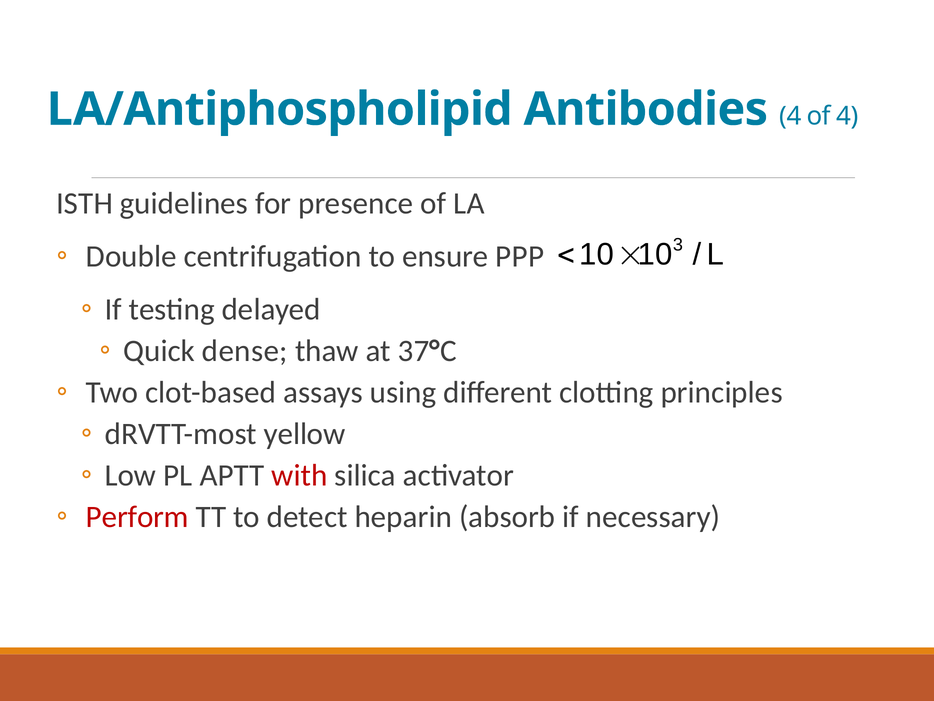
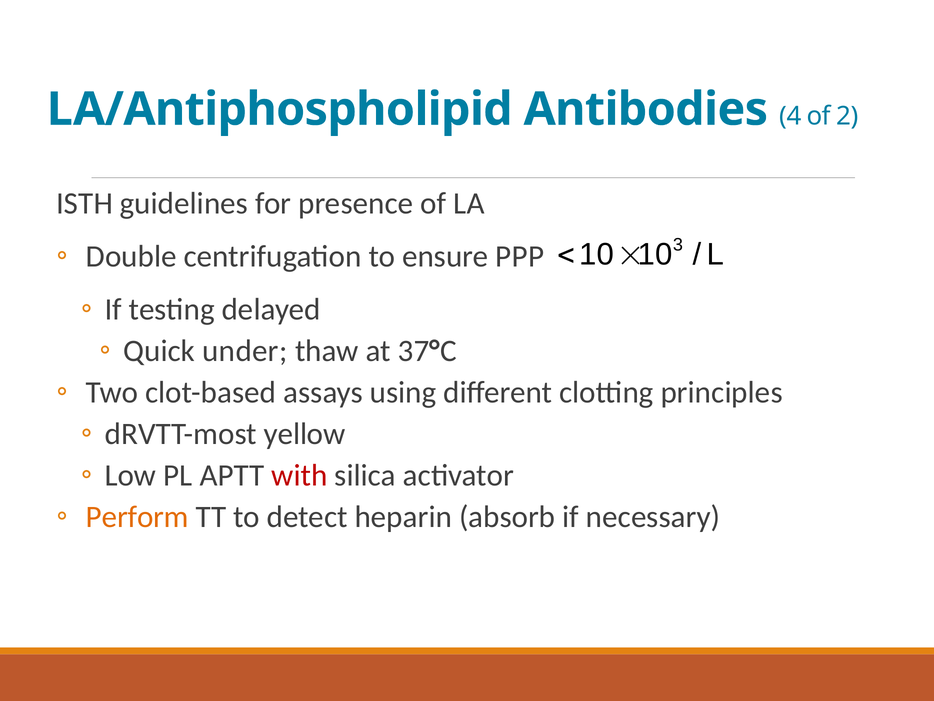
of 4: 4 -> 2 (847, 116)
dense: dense -> under (245, 351)
Perform colour: red -> orange (137, 516)
